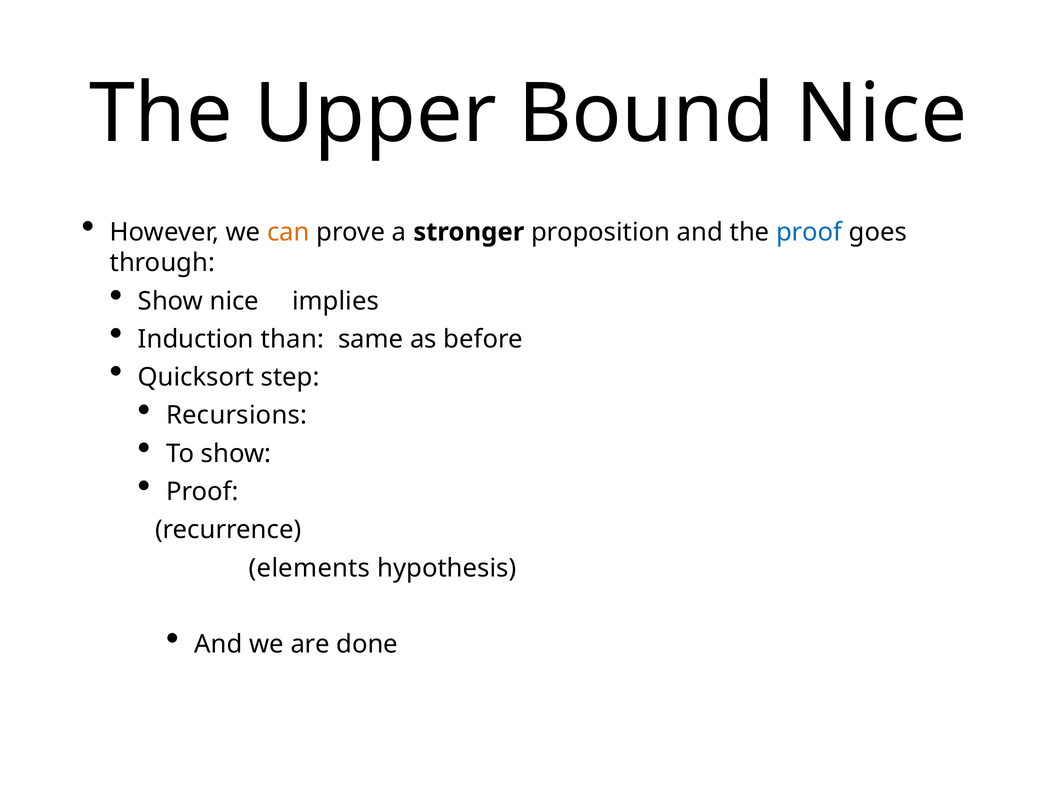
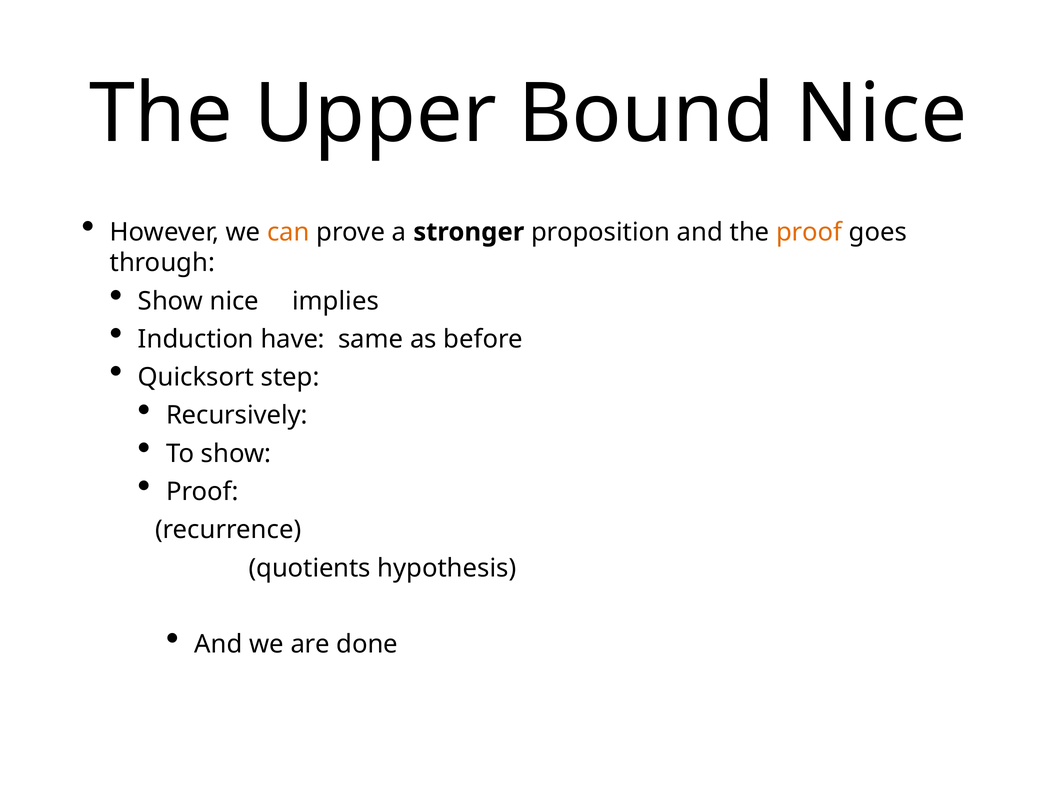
proof colour: blue -> orange (809, 232)
than: than -> have (293, 339)
Recursions: Recursions -> Recursively (237, 415)
elements: elements -> quotients (310, 568)
